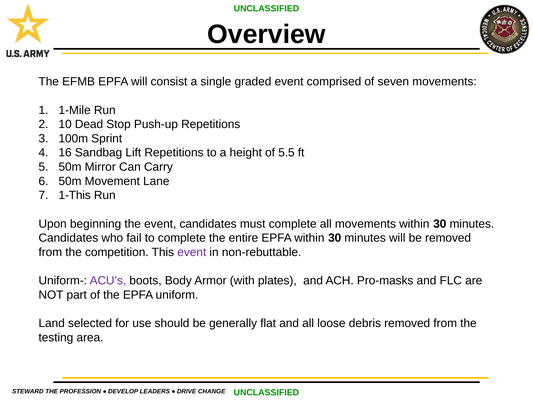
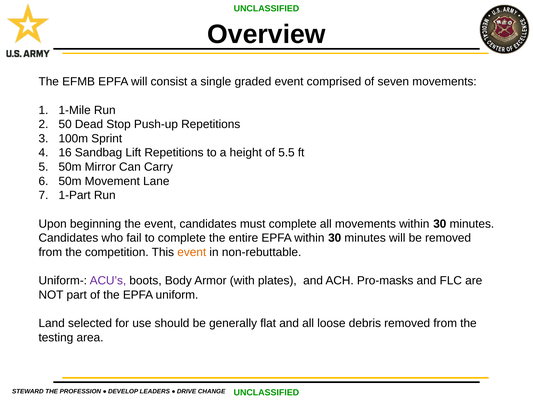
10: 10 -> 50 (65, 124)
1-This: 1-This -> 1-Part (75, 195)
event colour: purple -> orange (192, 252)
